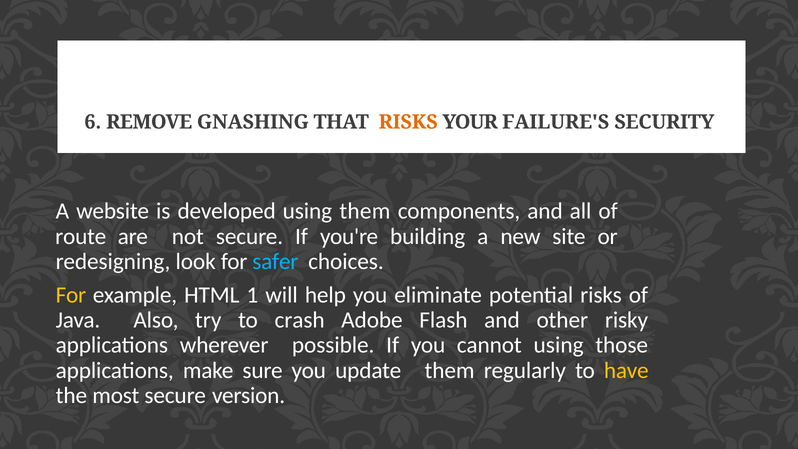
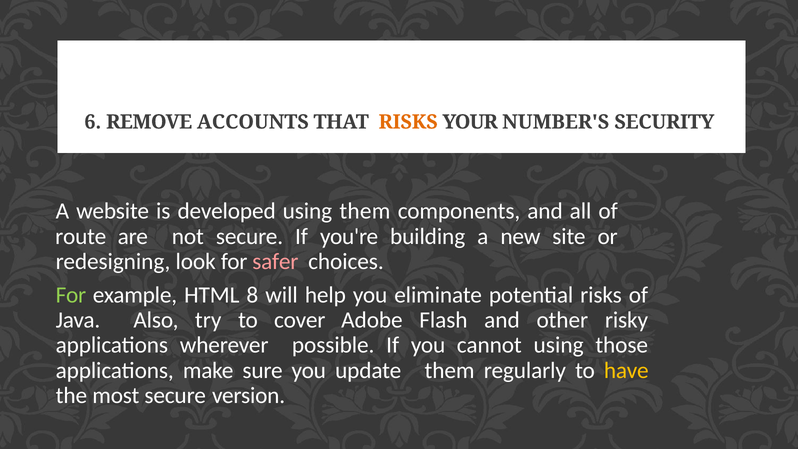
GNASHING: GNASHING -> ACCOUNTS (253, 122)
FAILURE'S: FAILURE'S -> NUMBER'S (556, 122)
safer colour: light blue -> pink (275, 261)
For colour: yellow -> light green (71, 295)
1: 1 -> 8 (252, 295)
crash: crash -> cover (300, 320)
